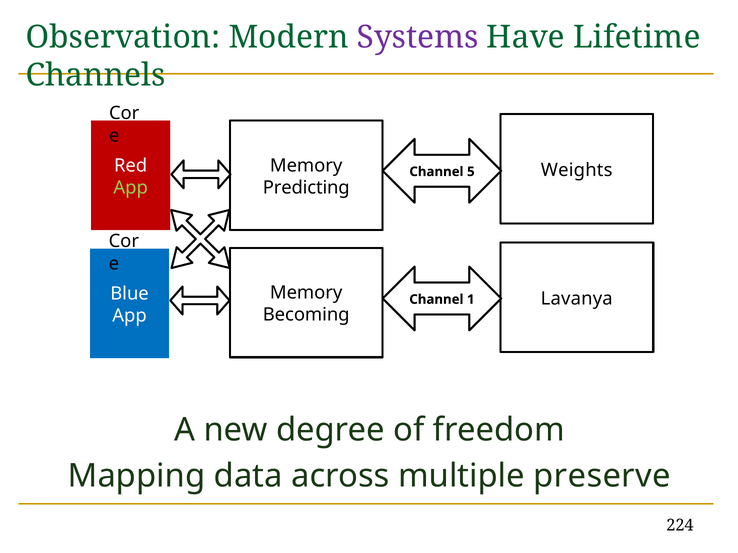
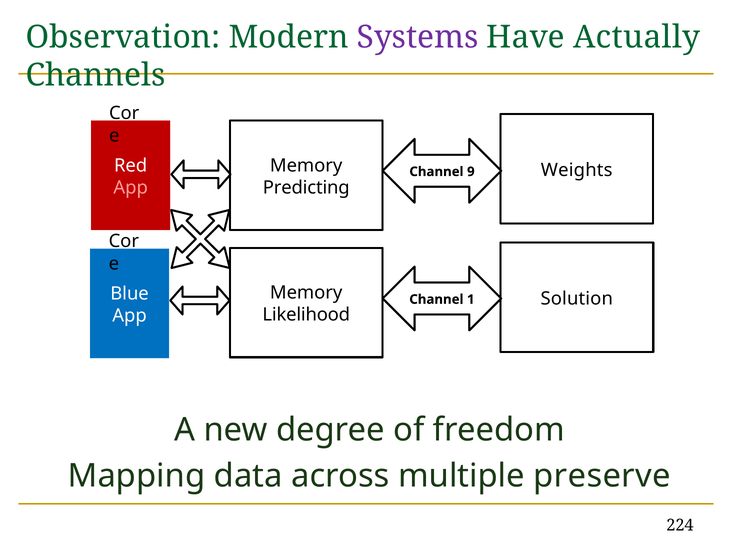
Lifetime: Lifetime -> Actually (637, 37)
5: 5 -> 9 (471, 172)
App colour: light green -> pink (131, 188)
Lavanya: Lavanya -> Solution (577, 299)
Becoming: Becoming -> Likelihood (306, 315)
